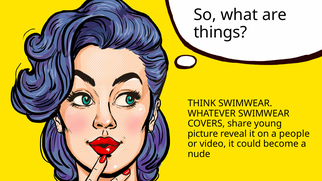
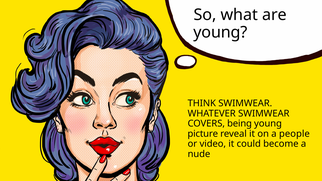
things: things -> young (220, 32)
share: share -> being (240, 124)
